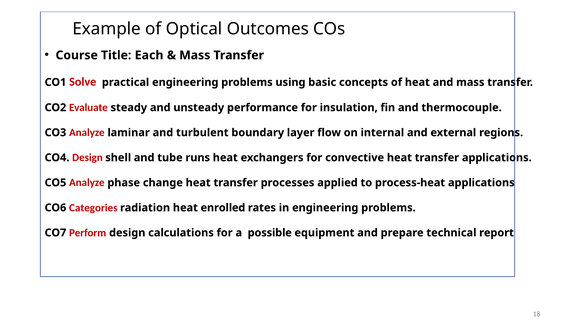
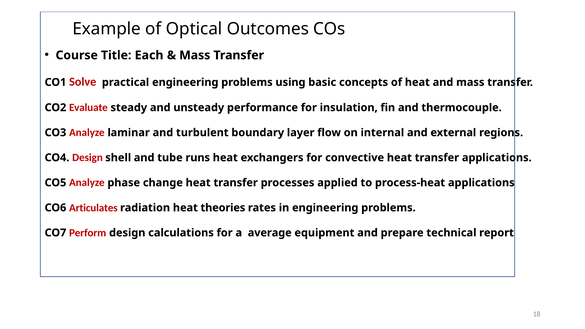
Categories: Categories -> Articulates (93, 208)
enrolled: enrolled -> theories (223, 208)
possible: possible -> average (270, 233)
